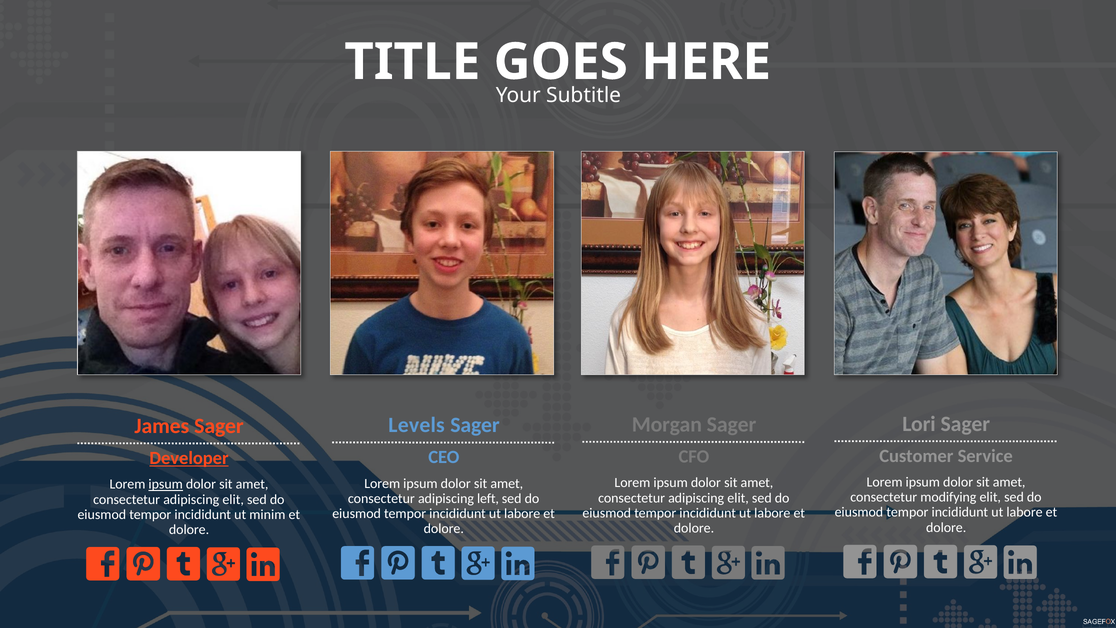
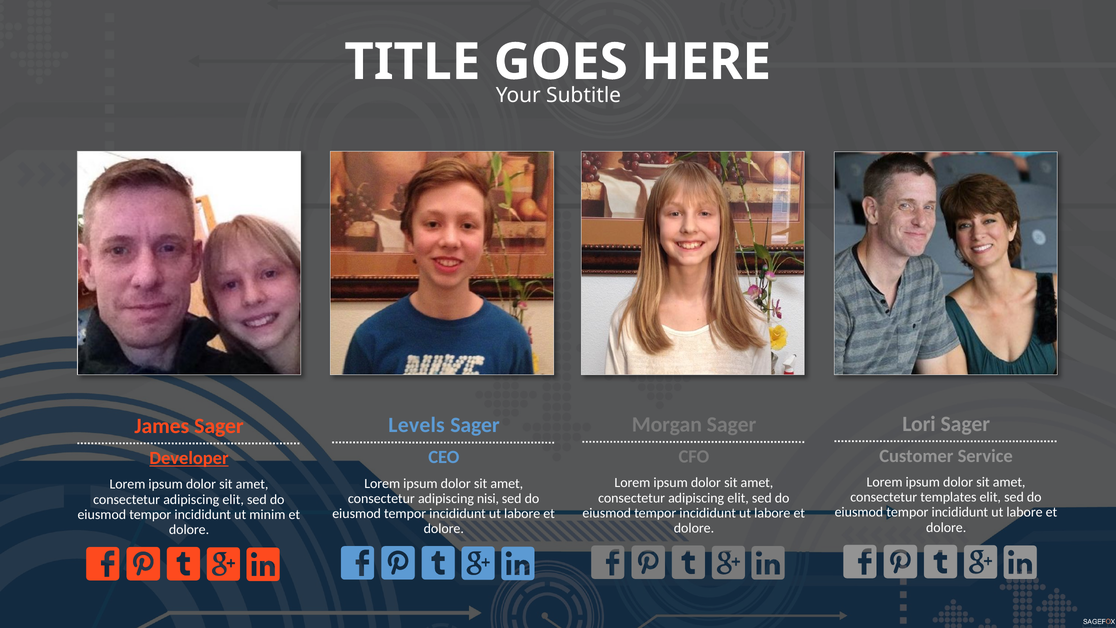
ipsum underline: present -> none (166, 484)
modifying: modifying -> templates (948, 497)
left: left -> nisi (488, 498)
